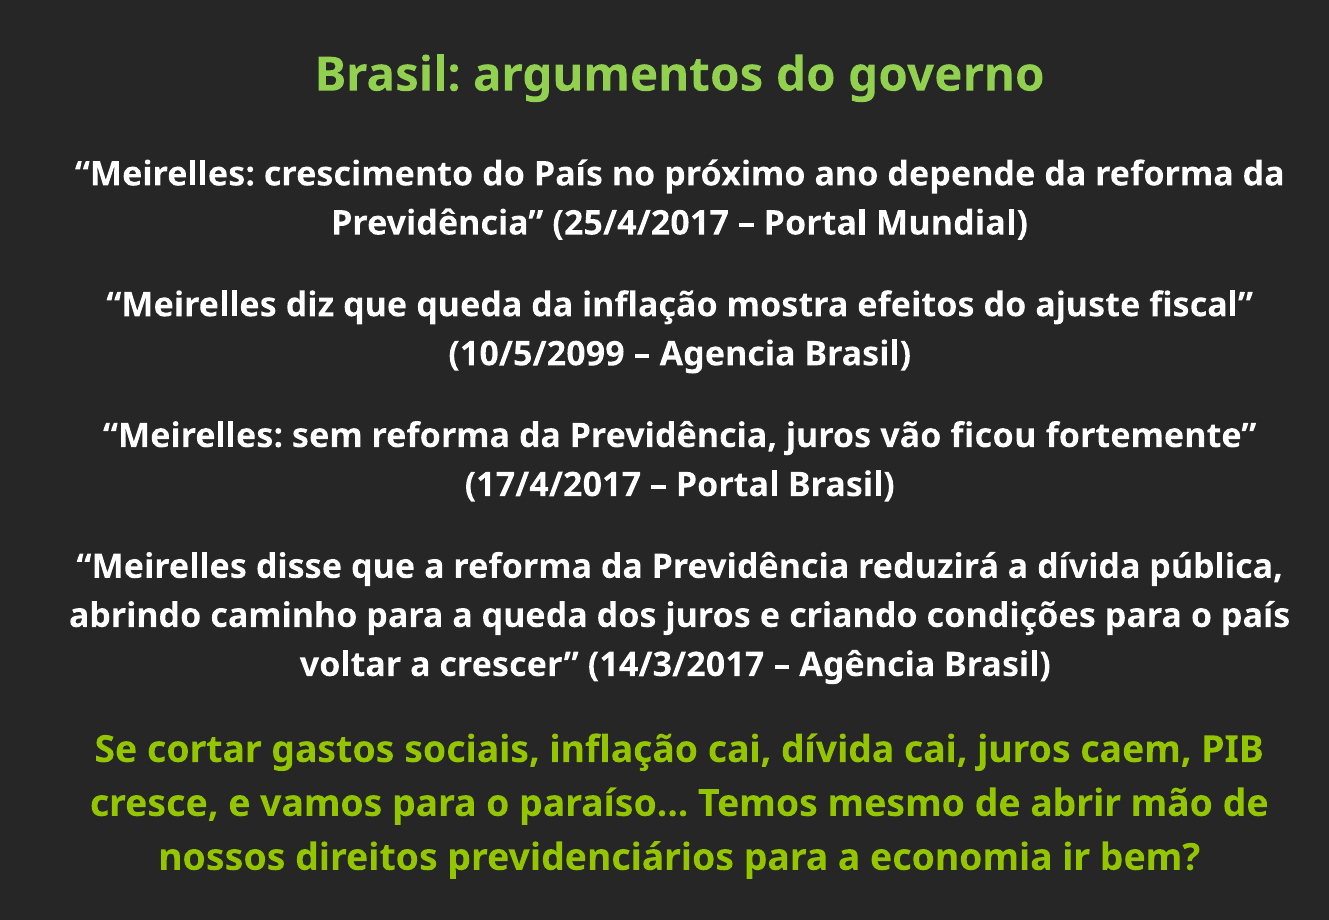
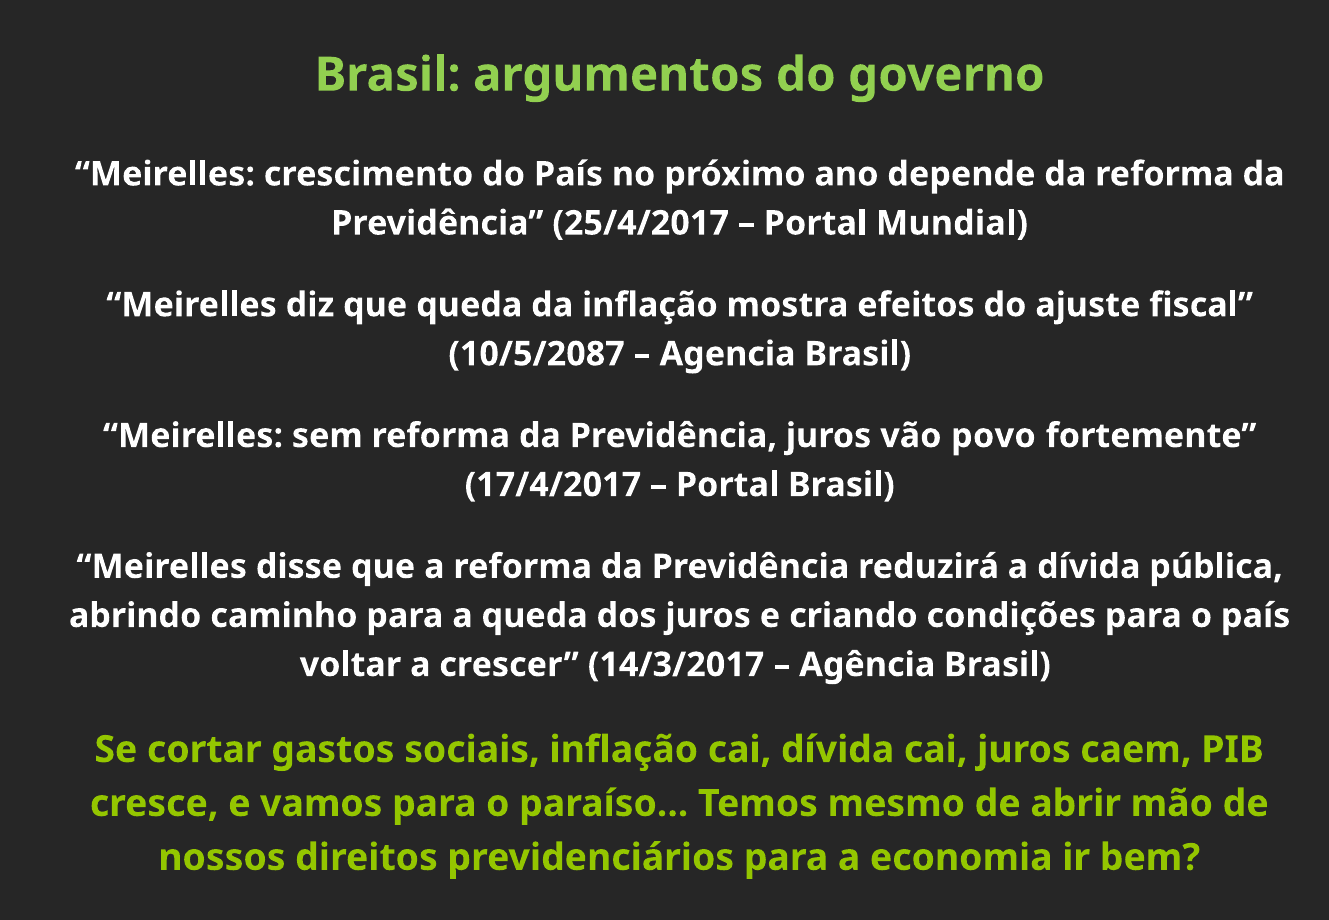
10/5/2099: 10/5/2099 -> 10/5/2087 (537, 354)
ficou: ficou -> povo (993, 436)
